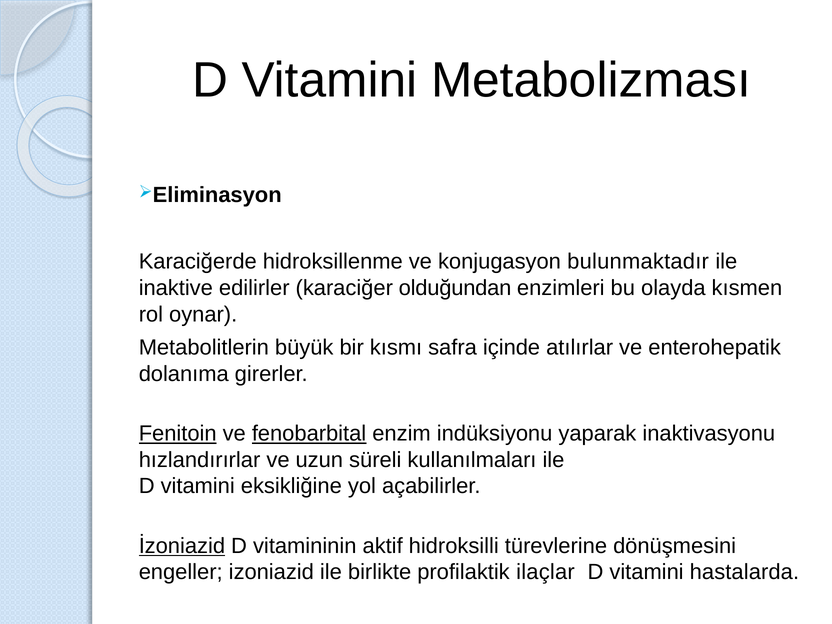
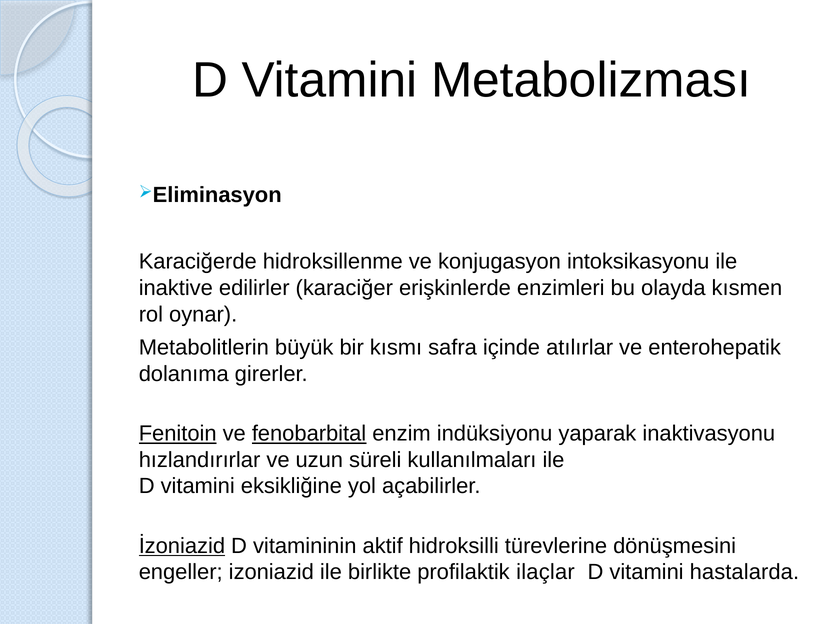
bulunmaktadır: bulunmaktadır -> intoksikasyonu (638, 262)
olduğundan: olduğundan -> erişkinlerde (455, 288)
